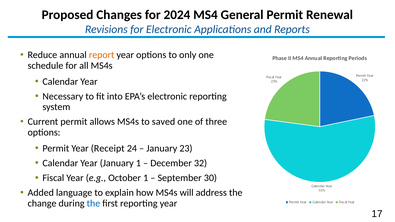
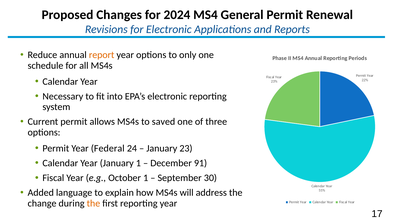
Receipt: Receipt -> Federal (108, 148)
32: 32 -> 91 (201, 163)
the colour: blue -> orange (93, 203)
